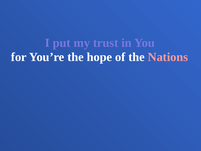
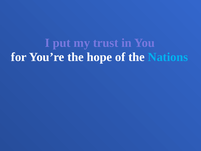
Nations colour: pink -> light blue (168, 57)
